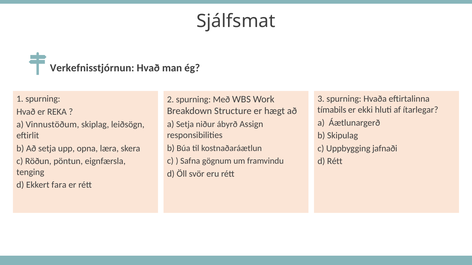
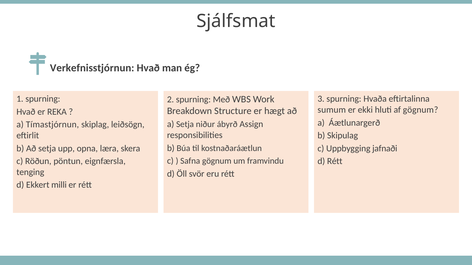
tímabils: tímabils -> sumum (332, 110)
af ítarlegar: ítarlegar -> gögnum (421, 110)
Vinnustöðum: Vinnustöðum -> Tímastjórnun (52, 125)
fara: fara -> milli (59, 185)
